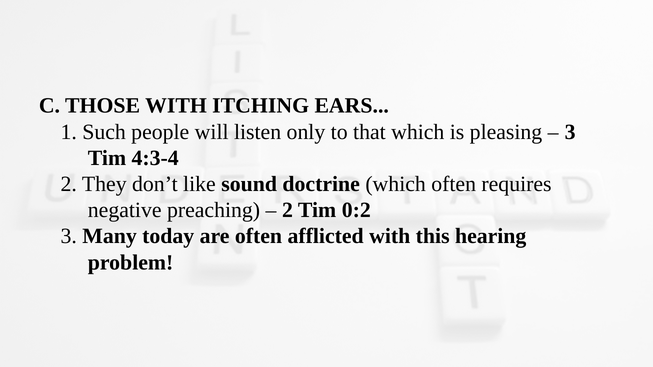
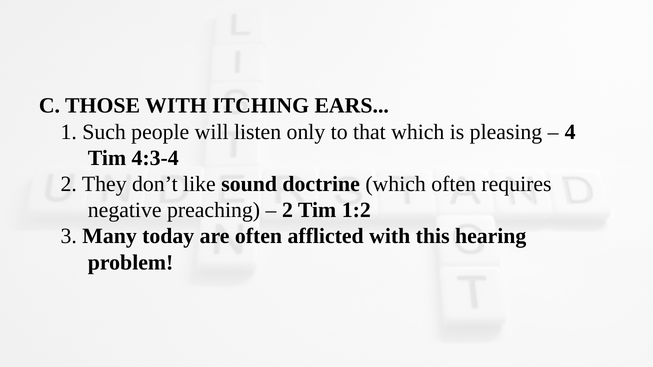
3: 3 -> 4 (570, 132)
0:2: 0:2 -> 1:2 (356, 210)
